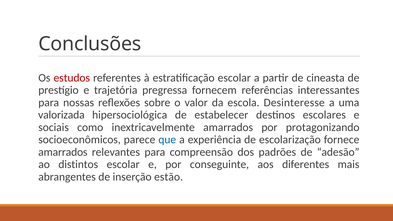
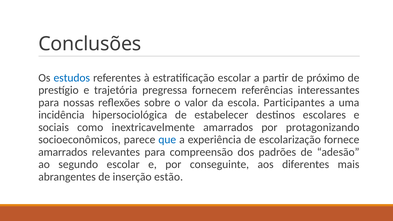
estudos colour: red -> blue (72, 78)
cineasta: cineasta -> próximo (326, 78)
Desinteresse: Desinteresse -> Participantes (294, 103)
valorizada: valorizada -> incidência (61, 115)
distintos: distintos -> segundo (78, 164)
